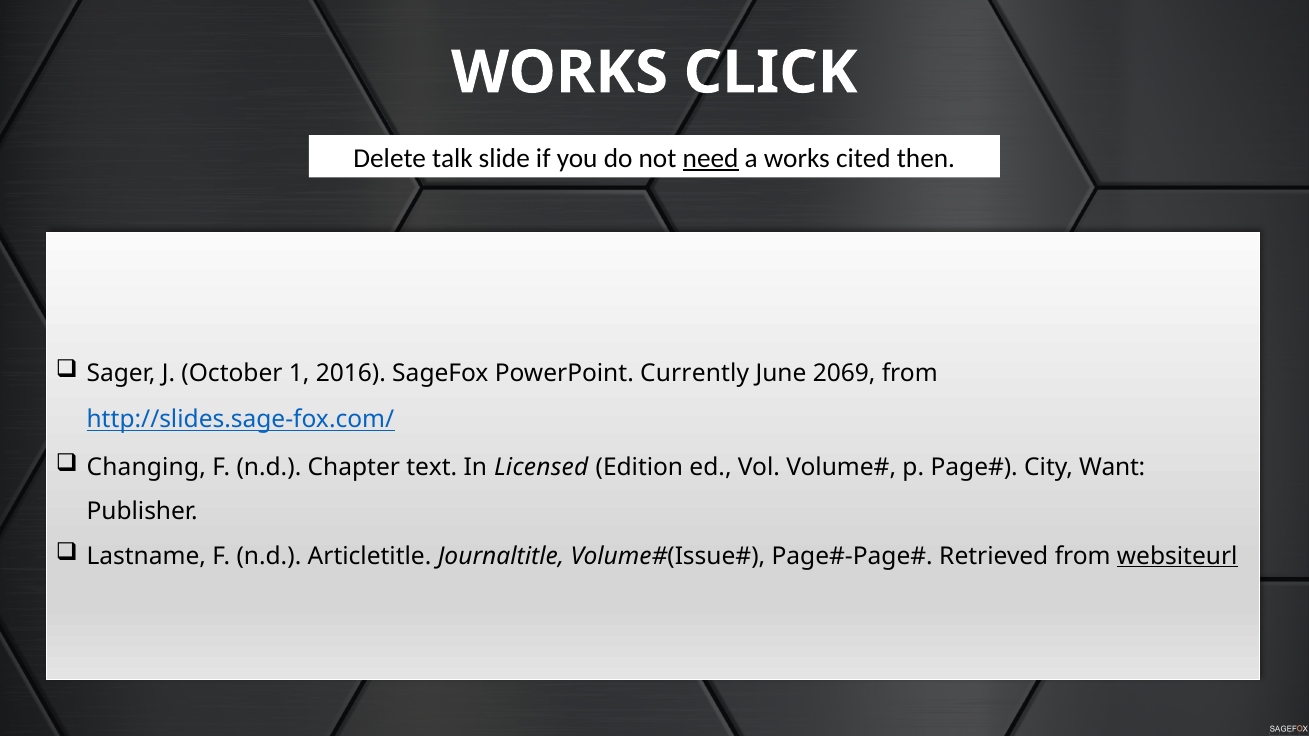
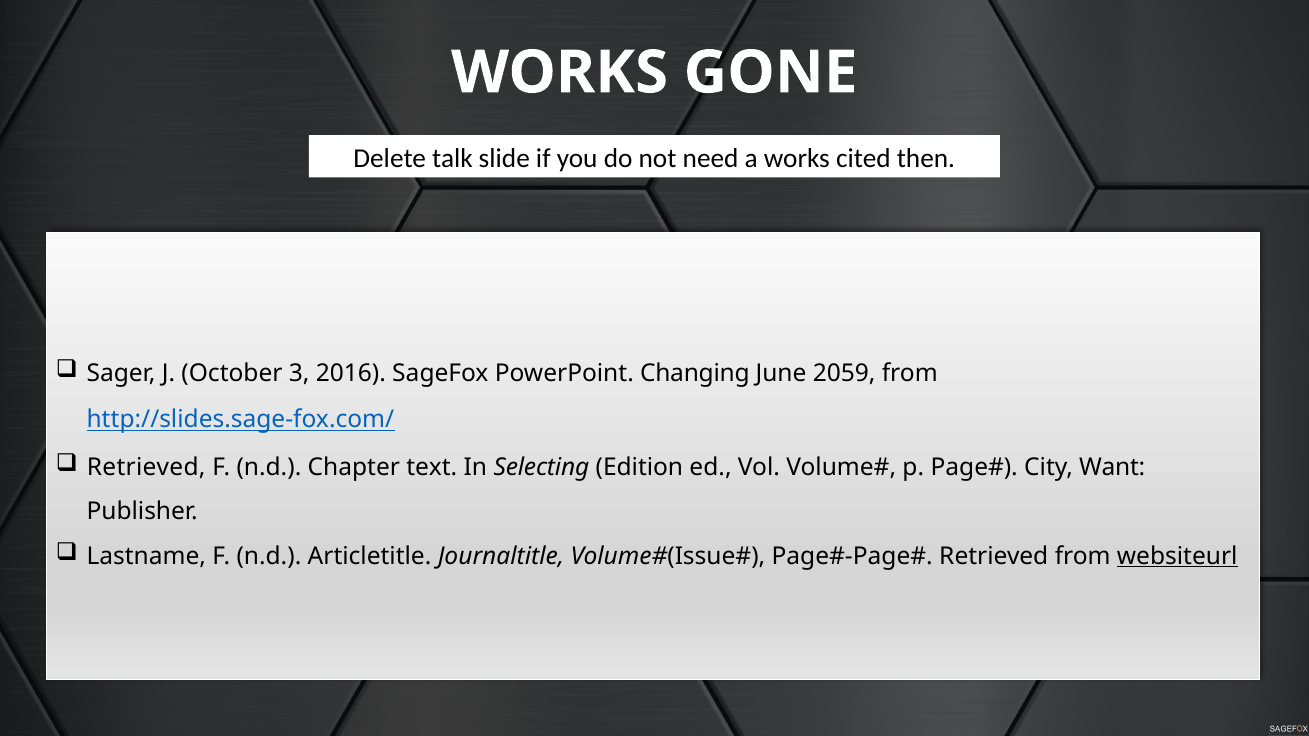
CLICK: CLICK -> GONE (771, 73)
need underline: present -> none (711, 158)
1: 1 -> 3 (299, 374)
Currently: Currently -> Changing (695, 374)
2069: 2069 -> 2059 (844, 374)
Changing: Changing -> Retrieved (146, 468)
Licensed: Licensed -> Selecting (541, 468)
